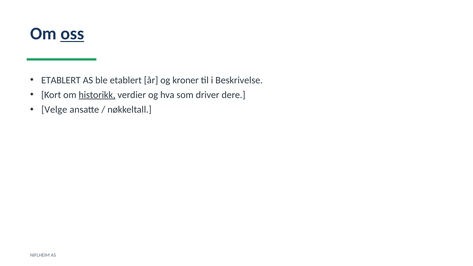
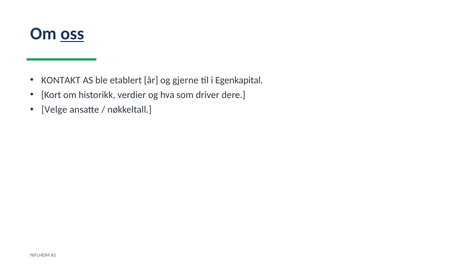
ETABLERT: ETABLERT -> KONTAKT (61, 80)
kroner: kroner -> gjerne (186, 80)
Beskrivelse: Beskrivelse -> Egenkapital (239, 80)
historikk underline: present -> none (97, 95)
